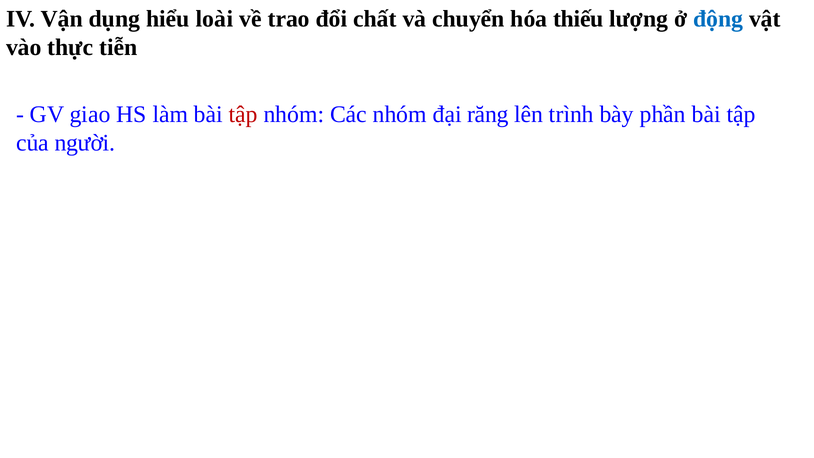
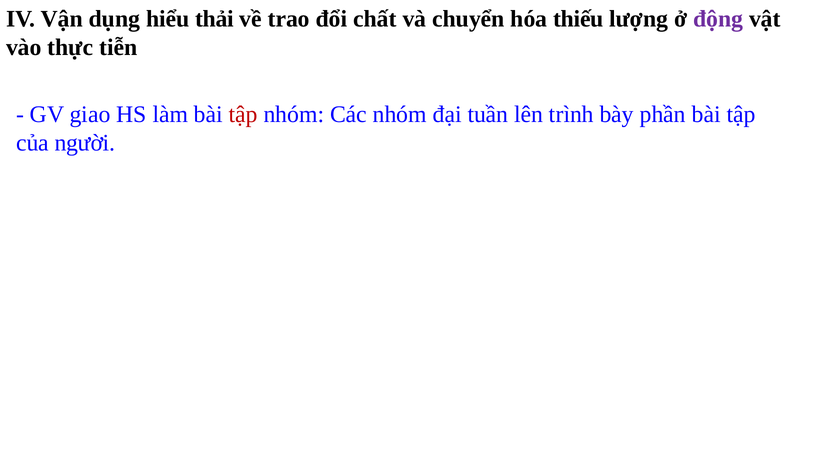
loài: loài -> thải (215, 19)
động colour: blue -> purple (718, 19)
răng: răng -> tuần (488, 114)
